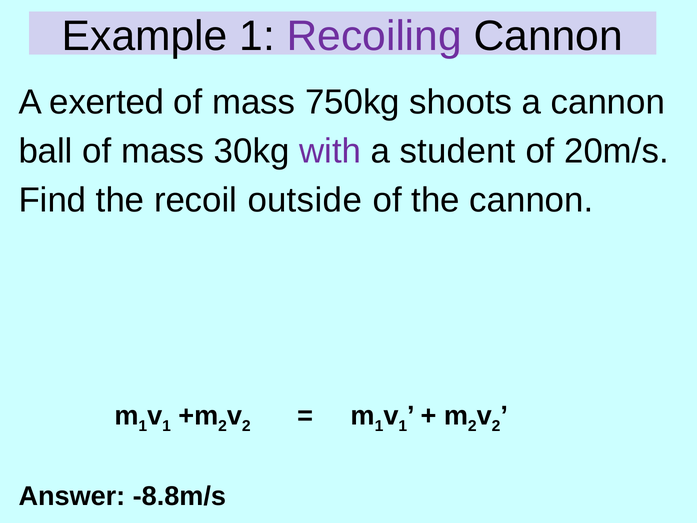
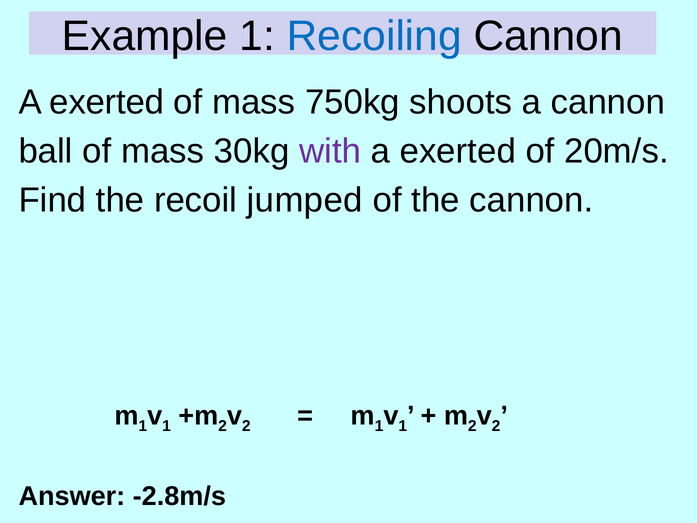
Recoiling colour: purple -> blue (374, 36)
student: student -> exerted (458, 151)
outside: outside -> jumped (305, 200)
-8.8m/s: -8.8m/s -> -2.8m/s (179, 496)
